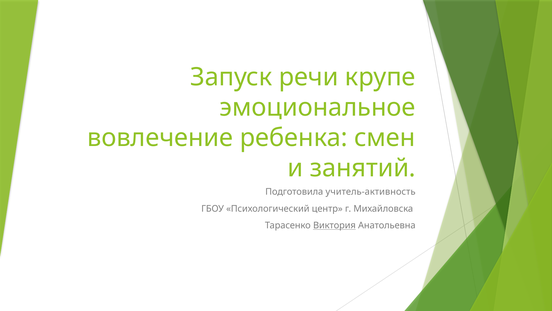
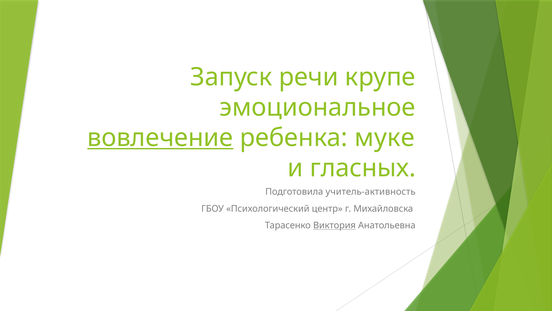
вовлечение underline: none -> present (160, 138)
смен: смен -> муке (385, 138)
занятий: занятий -> гласных (363, 168)
